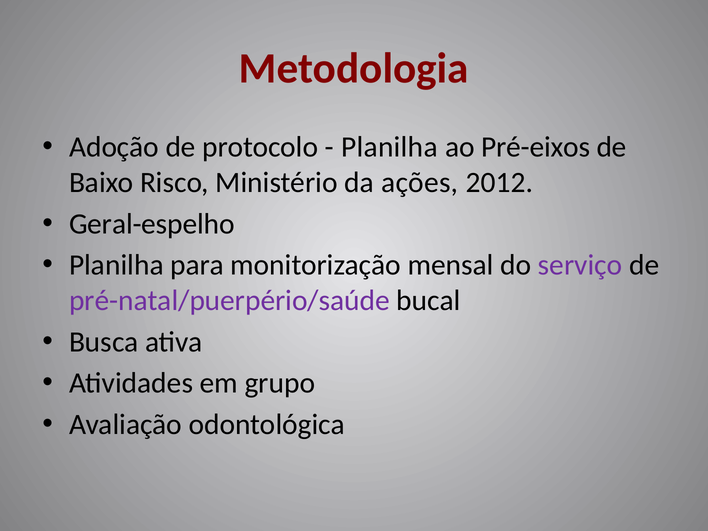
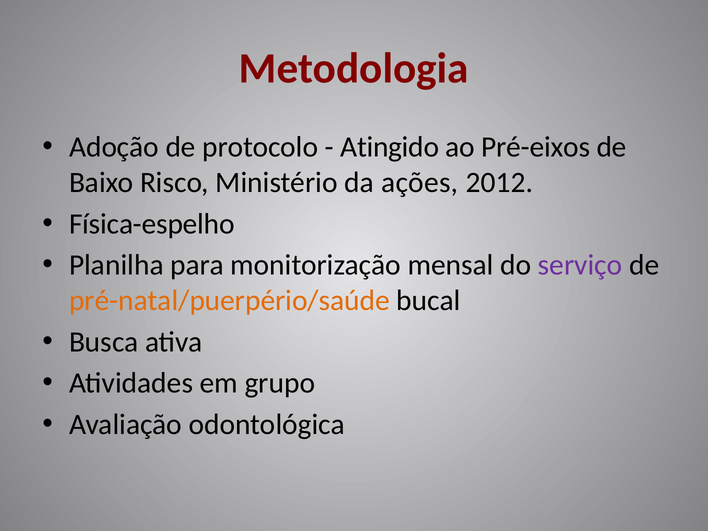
Planilha: Planilha -> Atingido (390, 147)
Geral-espelho: Geral-espelho -> Física-espelho (152, 224)
pré-natal/puerpério/saúde colour: purple -> orange (229, 301)
